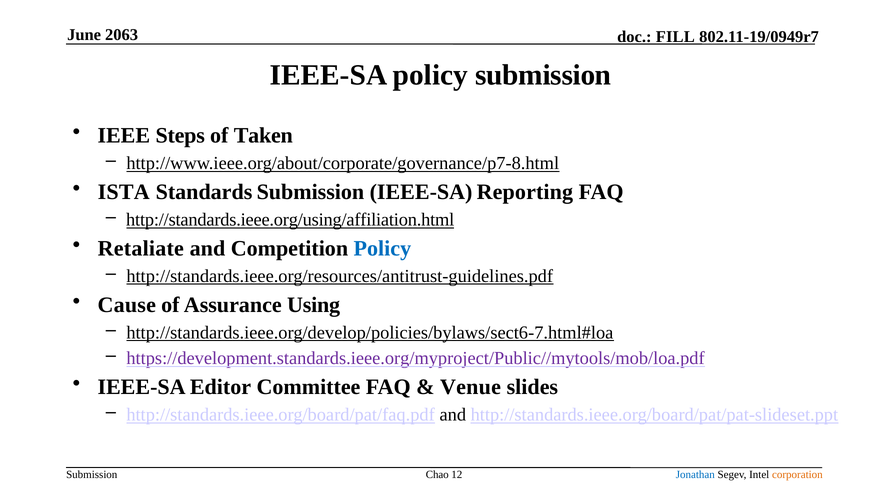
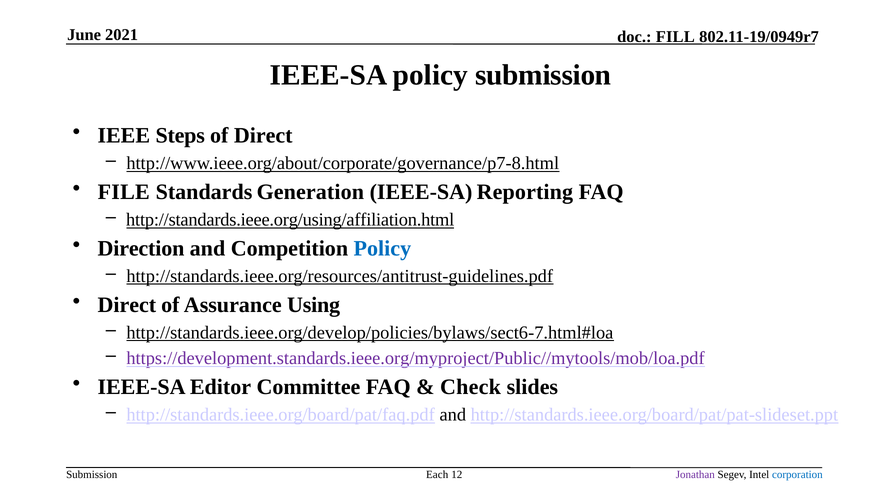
2063: 2063 -> 2021 (122, 35)
of Taken: Taken -> Direct (263, 136)
ISTA: ISTA -> FILE (124, 192)
Standards Submission: Submission -> Generation (310, 192)
Retaliate: Retaliate -> Direction (141, 249)
Cause: Cause -> Direct (127, 305)
Venue: Venue -> Check (471, 388)
Chao: Chao -> Each (437, 475)
Jonathan colour: blue -> purple (695, 475)
corporation colour: orange -> blue (797, 475)
